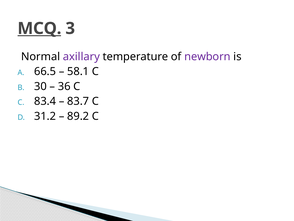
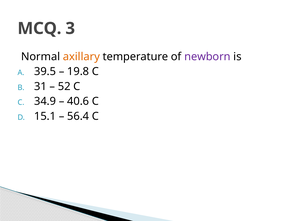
MCQ underline: present -> none (39, 28)
axillary colour: purple -> orange (81, 56)
66.5: 66.5 -> 39.5 (45, 71)
58.1: 58.1 -> 19.8 (78, 71)
30: 30 -> 31 (40, 86)
36: 36 -> 52 (64, 86)
83.4: 83.4 -> 34.9 (45, 101)
83.7: 83.7 -> 40.6 (78, 101)
31.2: 31.2 -> 15.1 (45, 116)
89.2: 89.2 -> 56.4 (78, 116)
